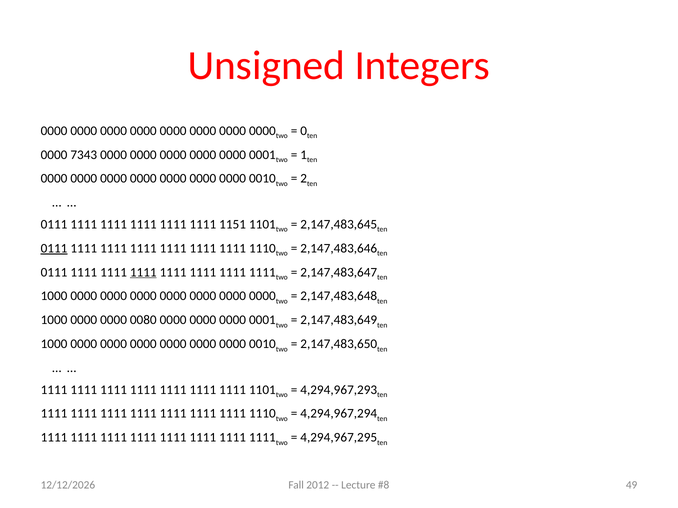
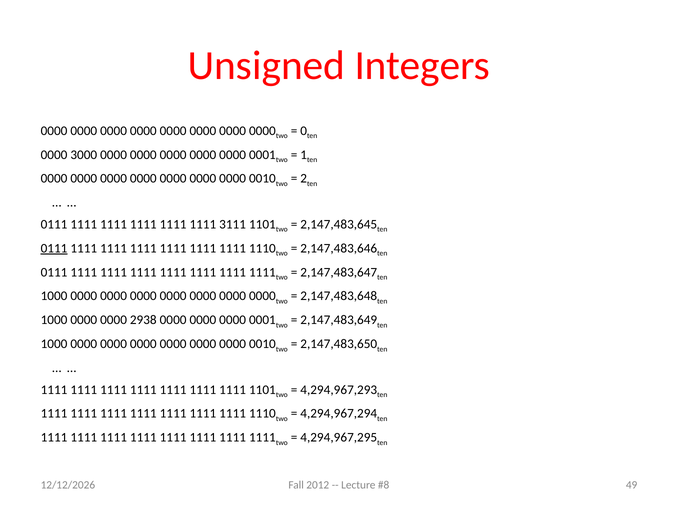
7343: 7343 -> 3000 (84, 155)
1151: 1151 -> 3111 (233, 225)
1111 underline: present -> none (143, 272)
0080: 0080 -> 2938 (143, 320)
